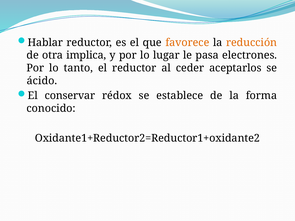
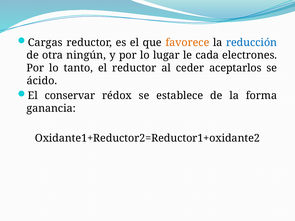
Hablar: Hablar -> Cargas (45, 43)
reducción colour: orange -> blue (252, 43)
implica: implica -> ningún (86, 55)
pasa: pasa -> cada (207, 55)
conocido: conocido -> ganancia (51, 109)
